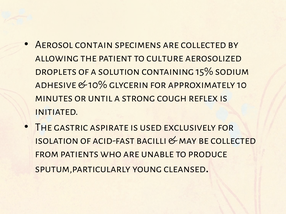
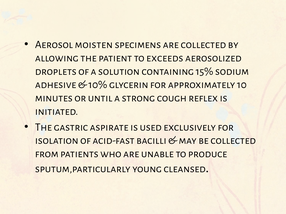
contain: contain -> moisten (94, 45)
culture: culture -> exceeds (165, 58)
